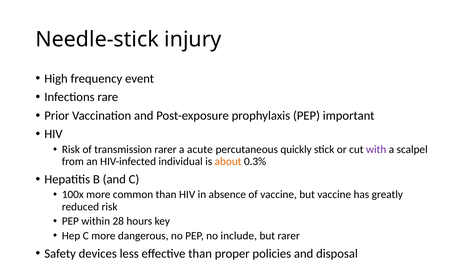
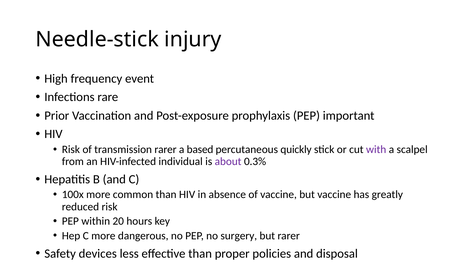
acute: acute -> based (200, 149)
about colour: orange -> purple (228, 161)
28: 28 -> 20 (118, 221)
include: include -> surgery (239, 235)
